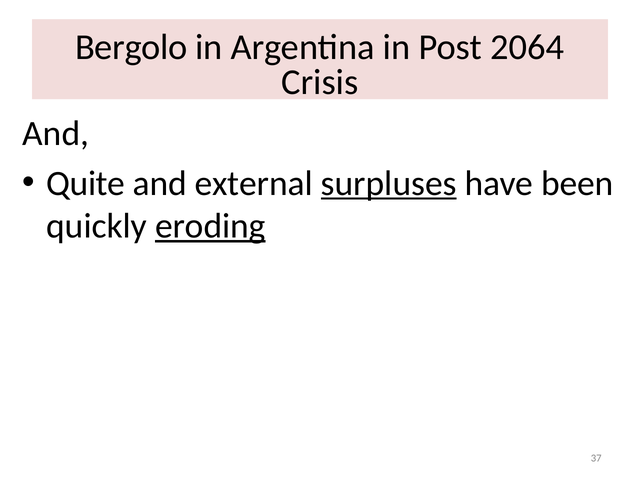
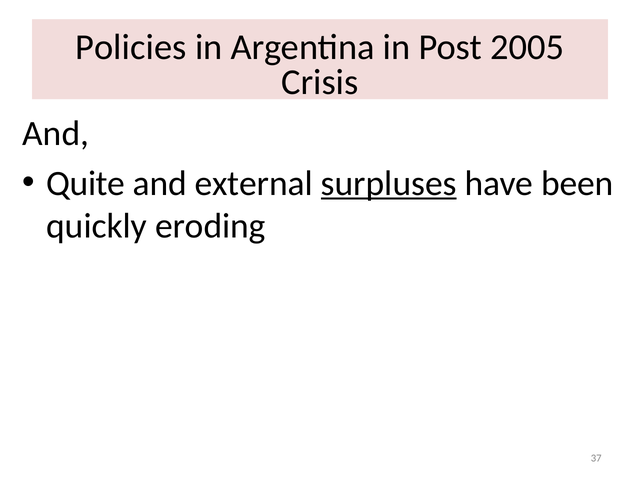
Bergolo: Bergolo -> Policies (131, 47)
2064: 2064 -> 2005 (527, 47)
eroding underline: present -> none (210, 226)
